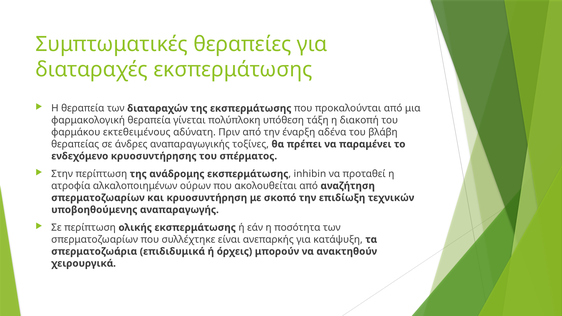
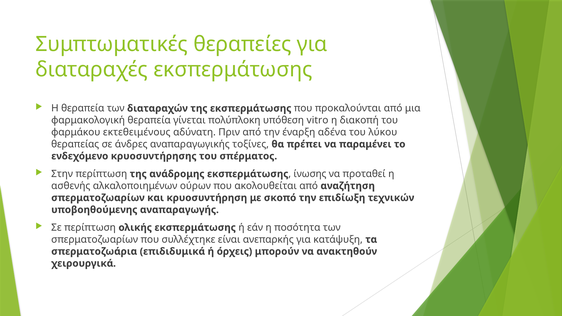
τάξη: τάξη -> vitro (318, 120)
βλάβη: βλάβη -> λύκου (383, 132)
inhibin: inhibin -> ίνωσης (310, 174)
ατροφία: ατροφία -> ασθενής (71, 186)
